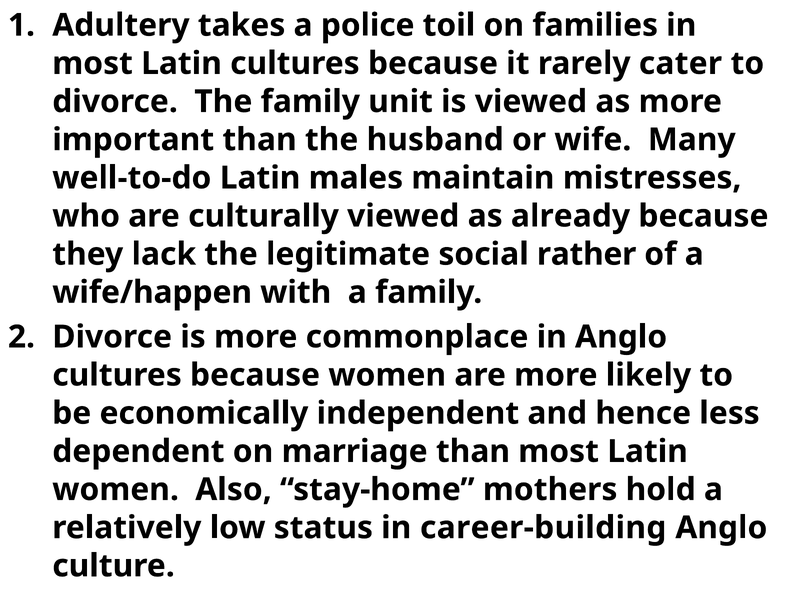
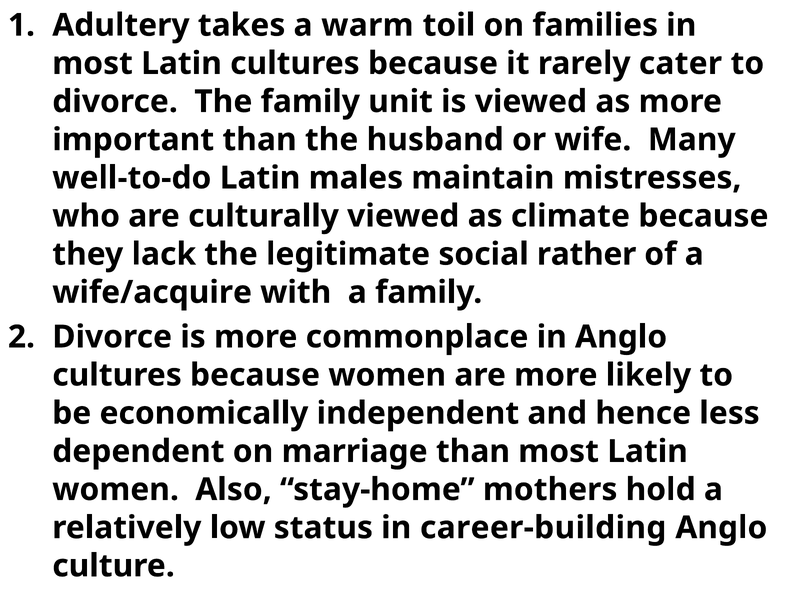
police: police -> warm (367, 25)
already: already -> climate (570, 216)
wife/happen: wife/happen -> wife/acquire (152, 292)
